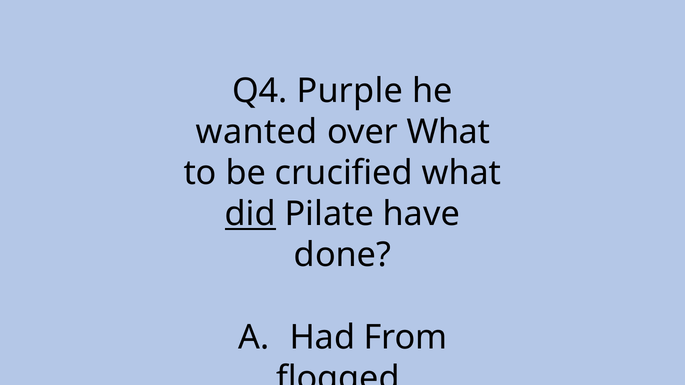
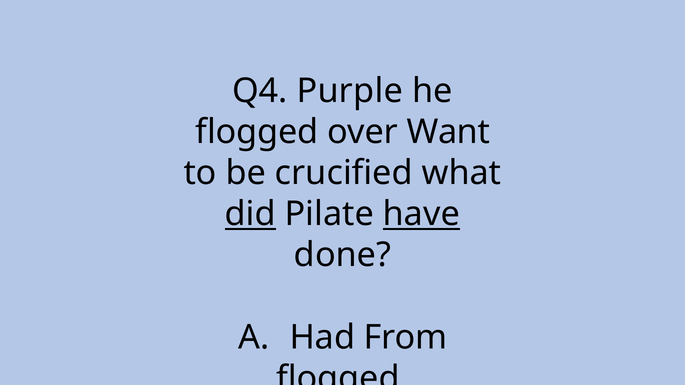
wanted: wanted -> flogged (257, 132)
over What: What -> Want (448, 132)
have underline: none -> present (421, 214)
